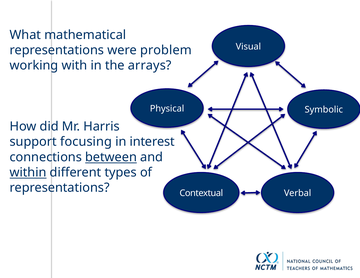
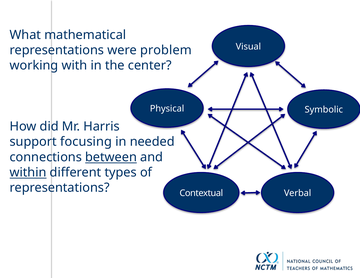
arrays: arrays -> center (150, 65)
interest: interest -> needed (152, 142)
